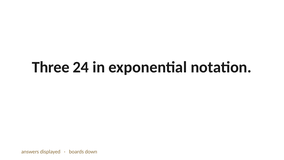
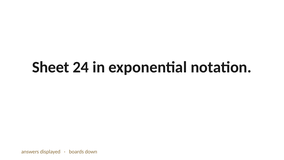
Three: Three -> Sheet (51, 67)
